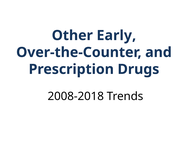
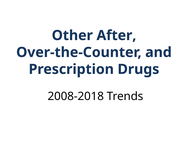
Early: Early -> After (116, 35)
